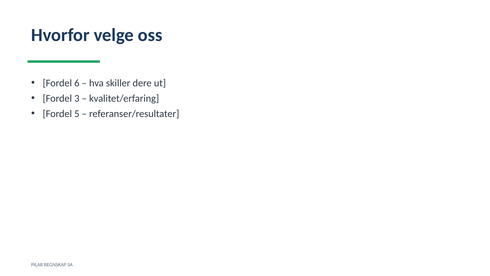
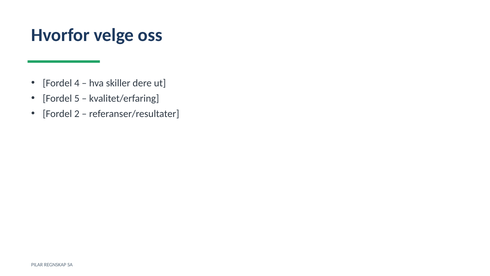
6: 6 -> 4 (77, 83)
3: 3 -> 5 (77, 98)
5: 5 -> 2 (77, 114)
